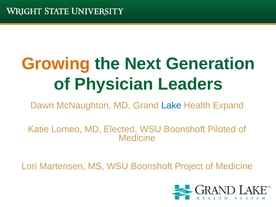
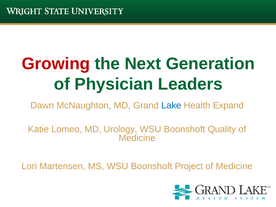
Growing colour: orange -> red (56, 64)
Elected: Elected -> Urology (120, 129)
Piloted: Piloted -> Quality (222, 129)
